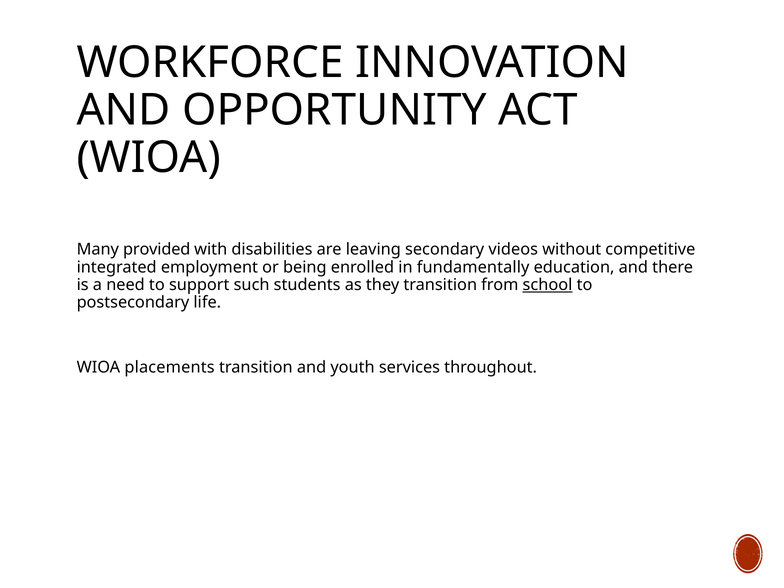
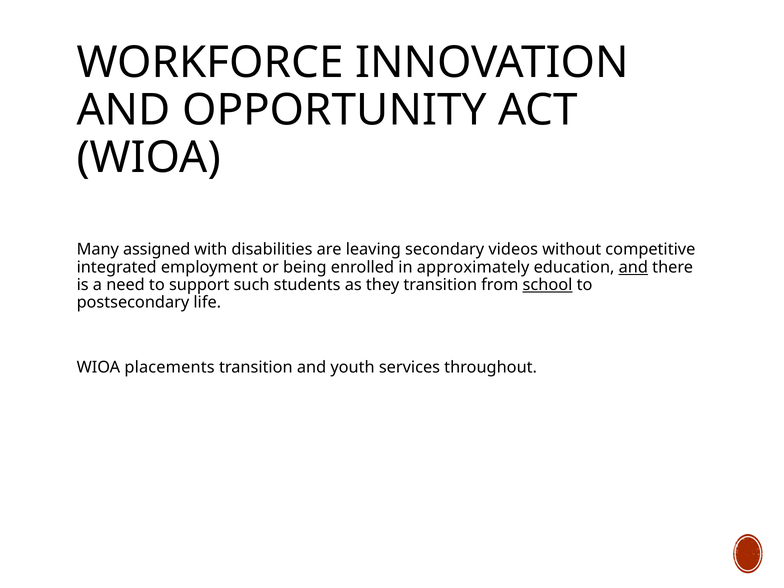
provided: provided -> assigned (157, 250)
fundamentally: fundamentally -> approximately (473, 267)
and underline: none -> present (633, 267)
